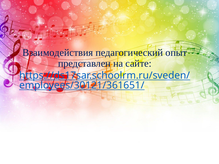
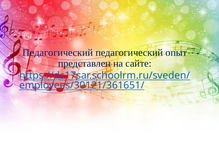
Взаимодействия: Взаимодействия -> Педагогический (58, 53)
